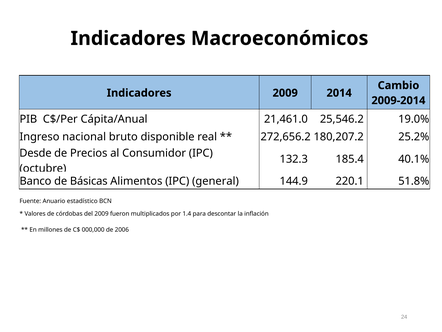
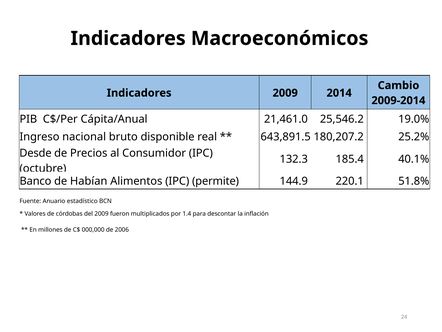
272,656.2: 272,656.2 -> 643,891.5 (286, 137)
Básicas: Básicas -> Habían (89, 181)
general: general -> permite (216, 181)
